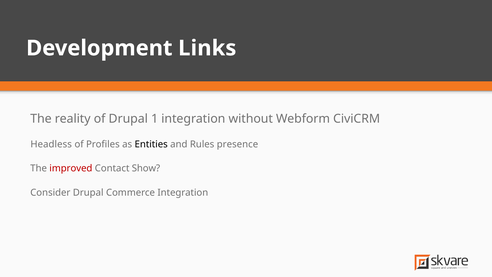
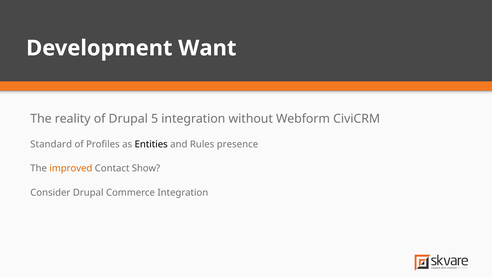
Links: Links -> Want (207, 48)
1: 1 -> 5 (155, 119)
Headless: Headless -> Standard (51, 144)
improved colour: red -> orange (71, 168)
